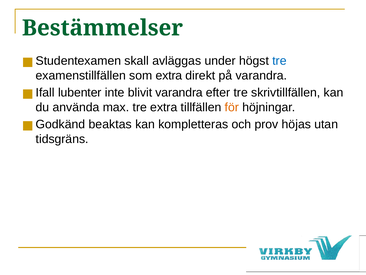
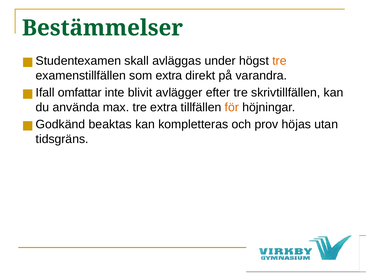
tre colour: blue -> orange (279, 61)
lubenter: lubenter -> omfattar (80, 92)
blivit varandra: varandra -> avlägger (179, 92)
